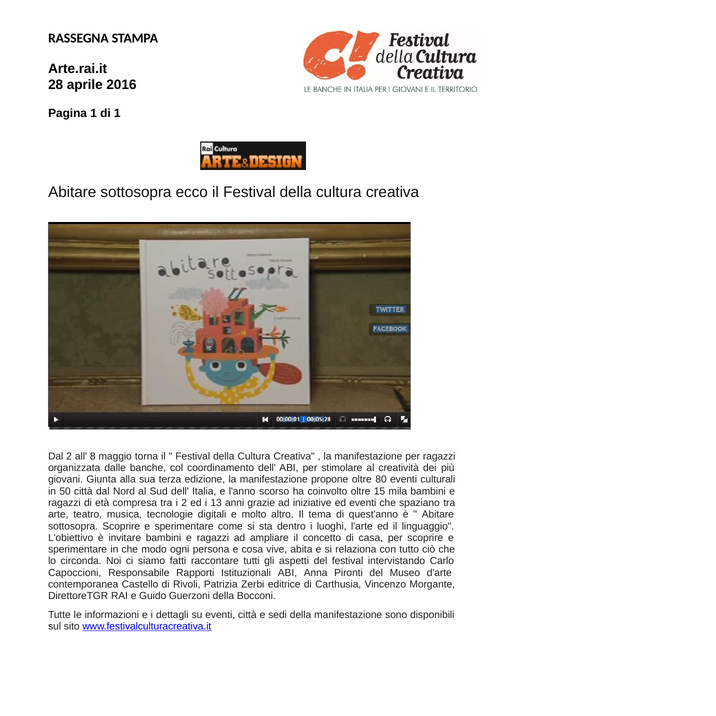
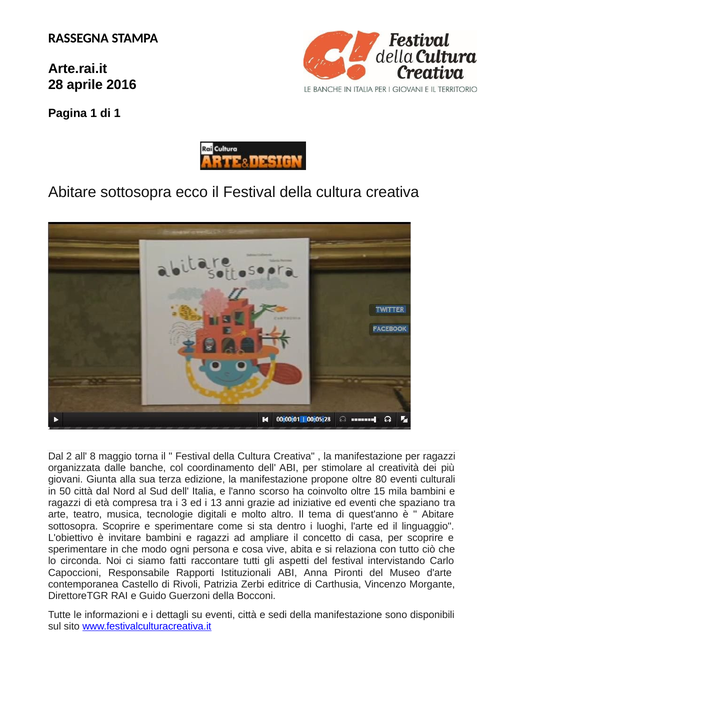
i 2: 2 -> 3 (184, 503)
